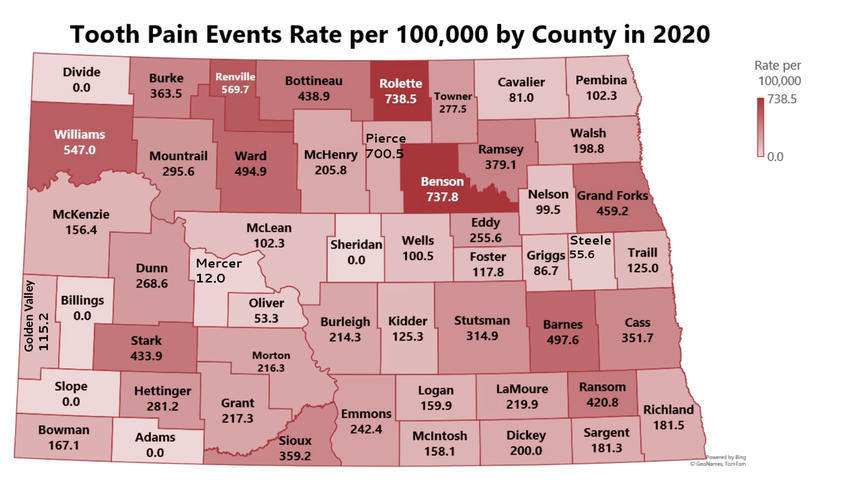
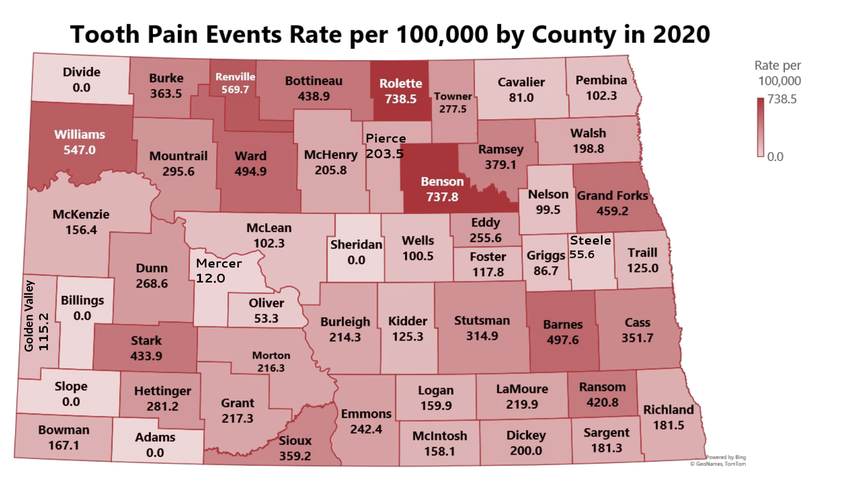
700.5: 700.5 -> 203.5 (385, 154)
